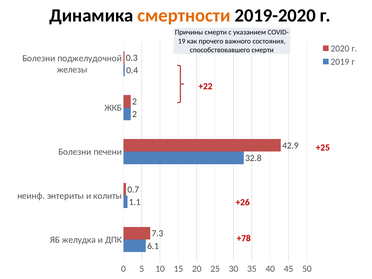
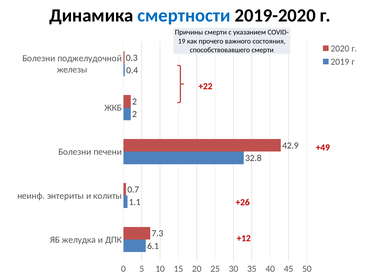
смертности colour: orange -> blue (184, 15)
+25: +25 -> +49 (323, 148)
+78: +78 -> +12 (244, 238)
